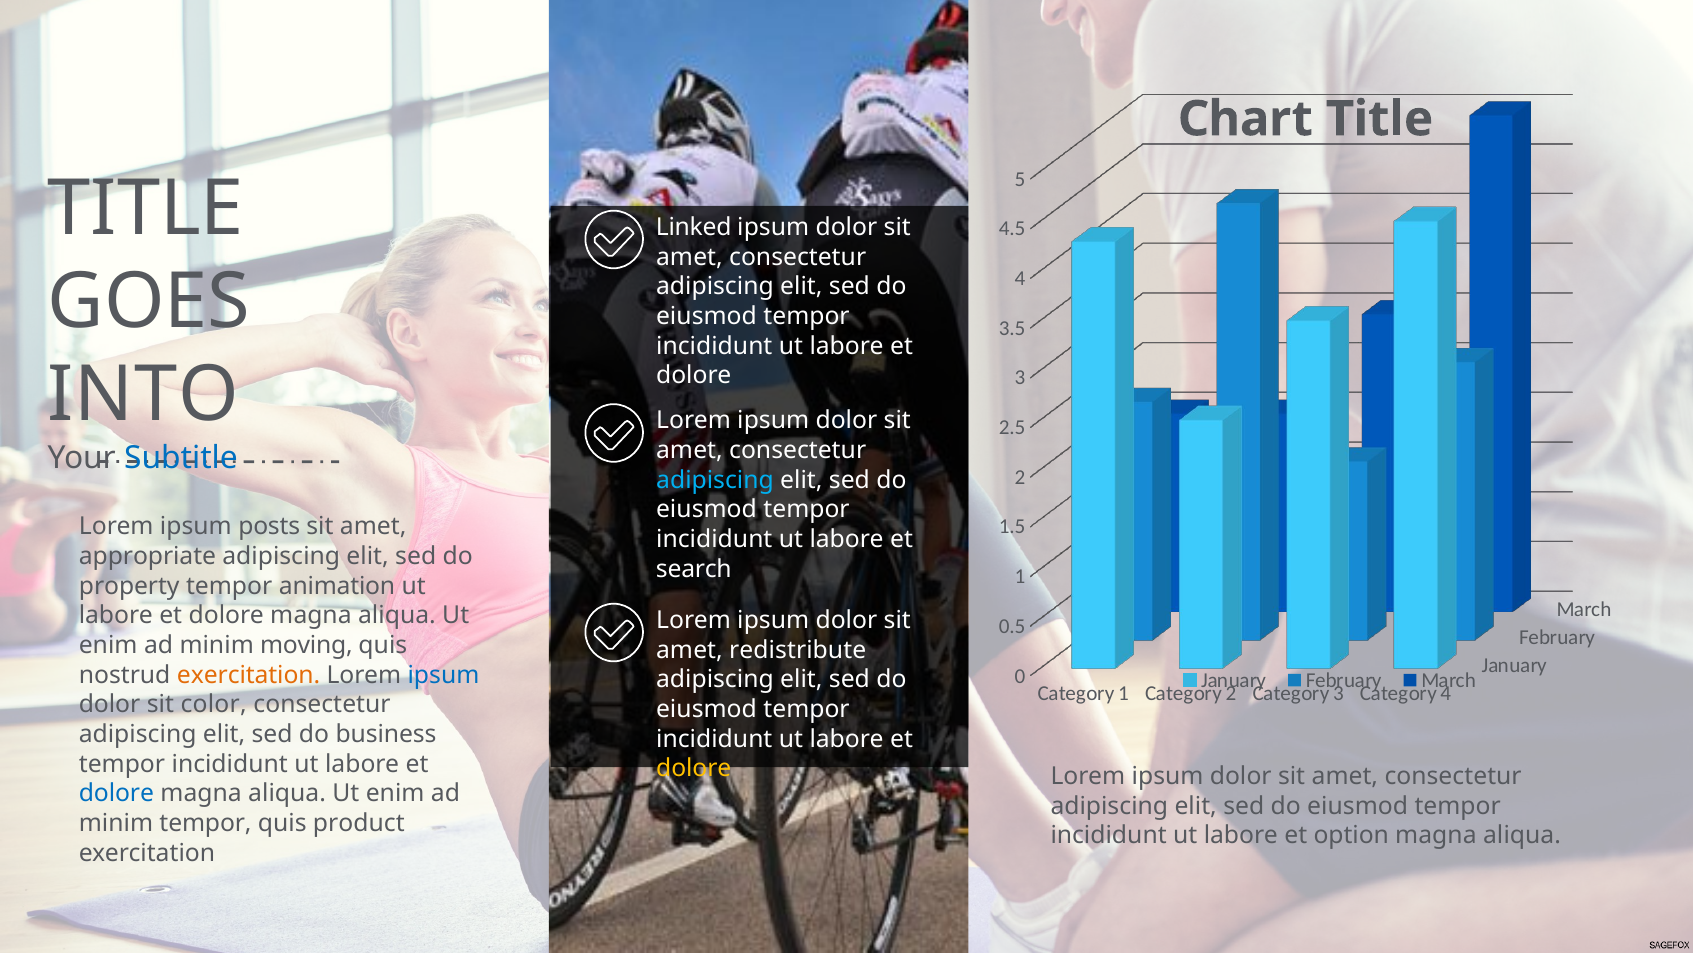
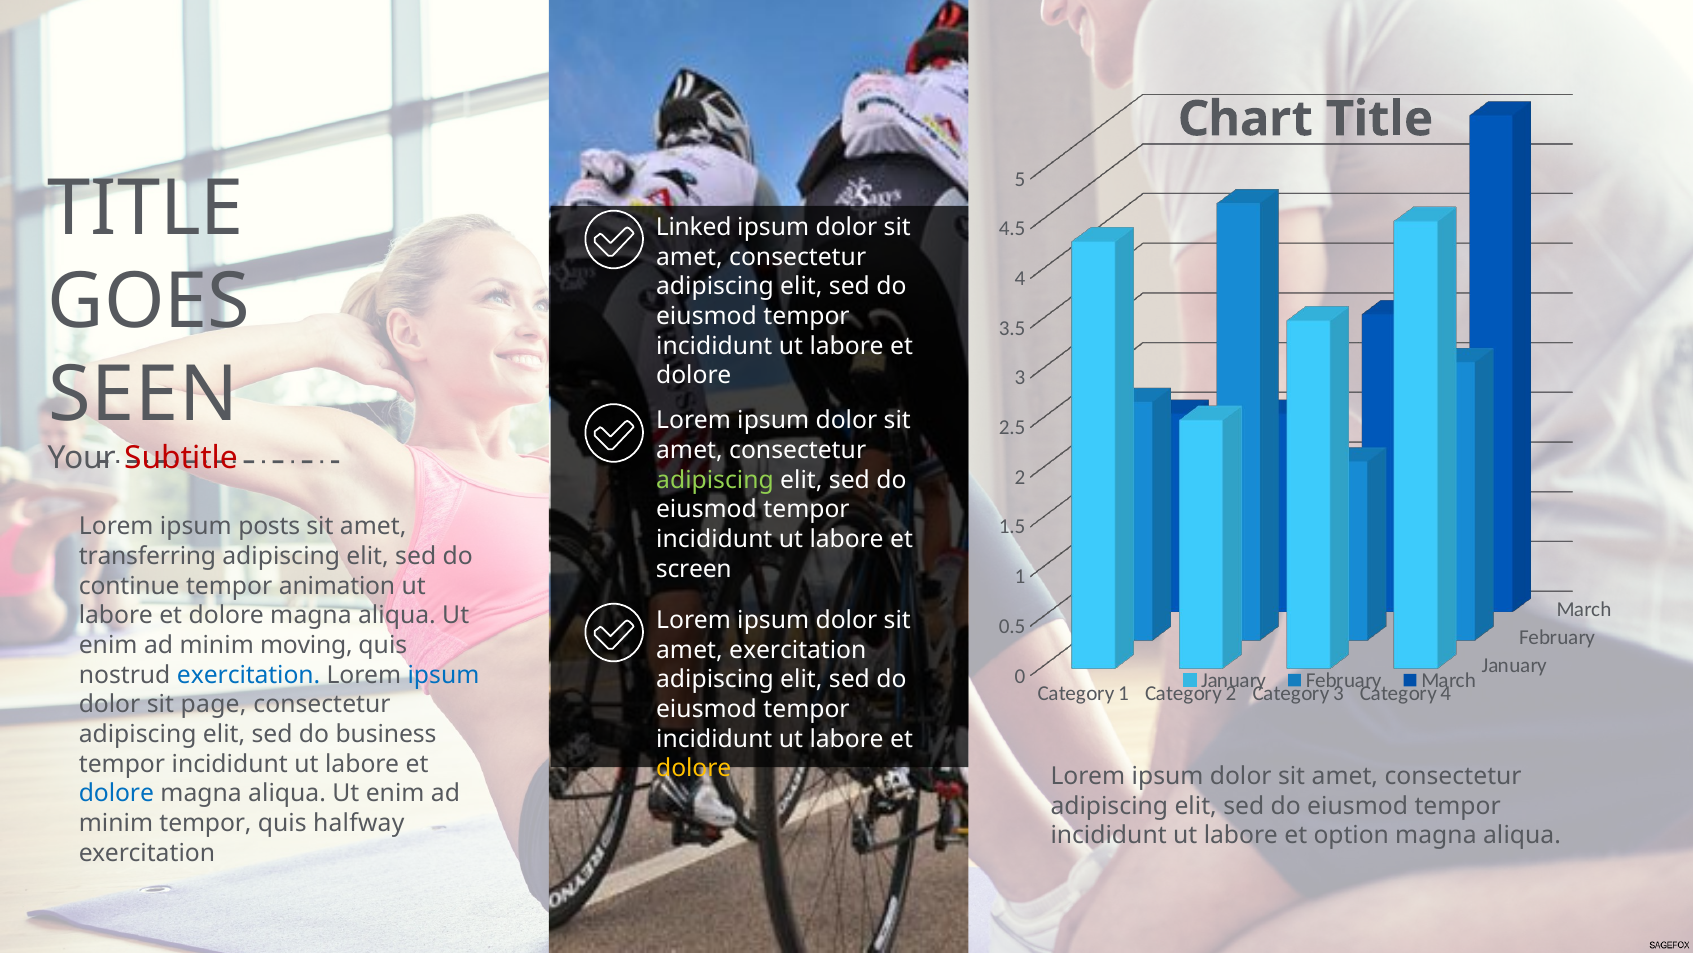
INTO: INTO -> SEEN (143, 395)
Subtitle colour: blue -> red (181, 457)
adipiscing colour: light blue -> light green (715, 480)
appropriate: appropriate -> transferring (148, 556)
search: search -> screen (694, 569)
property: property -> continue (129, 585)
amet redistribute: redistribute -> exercitation (798, 649)
exercitation colour: orange -> blue (249, 674)
color: color -> page (214, 704)
product: product -> halfway (359, 823)
